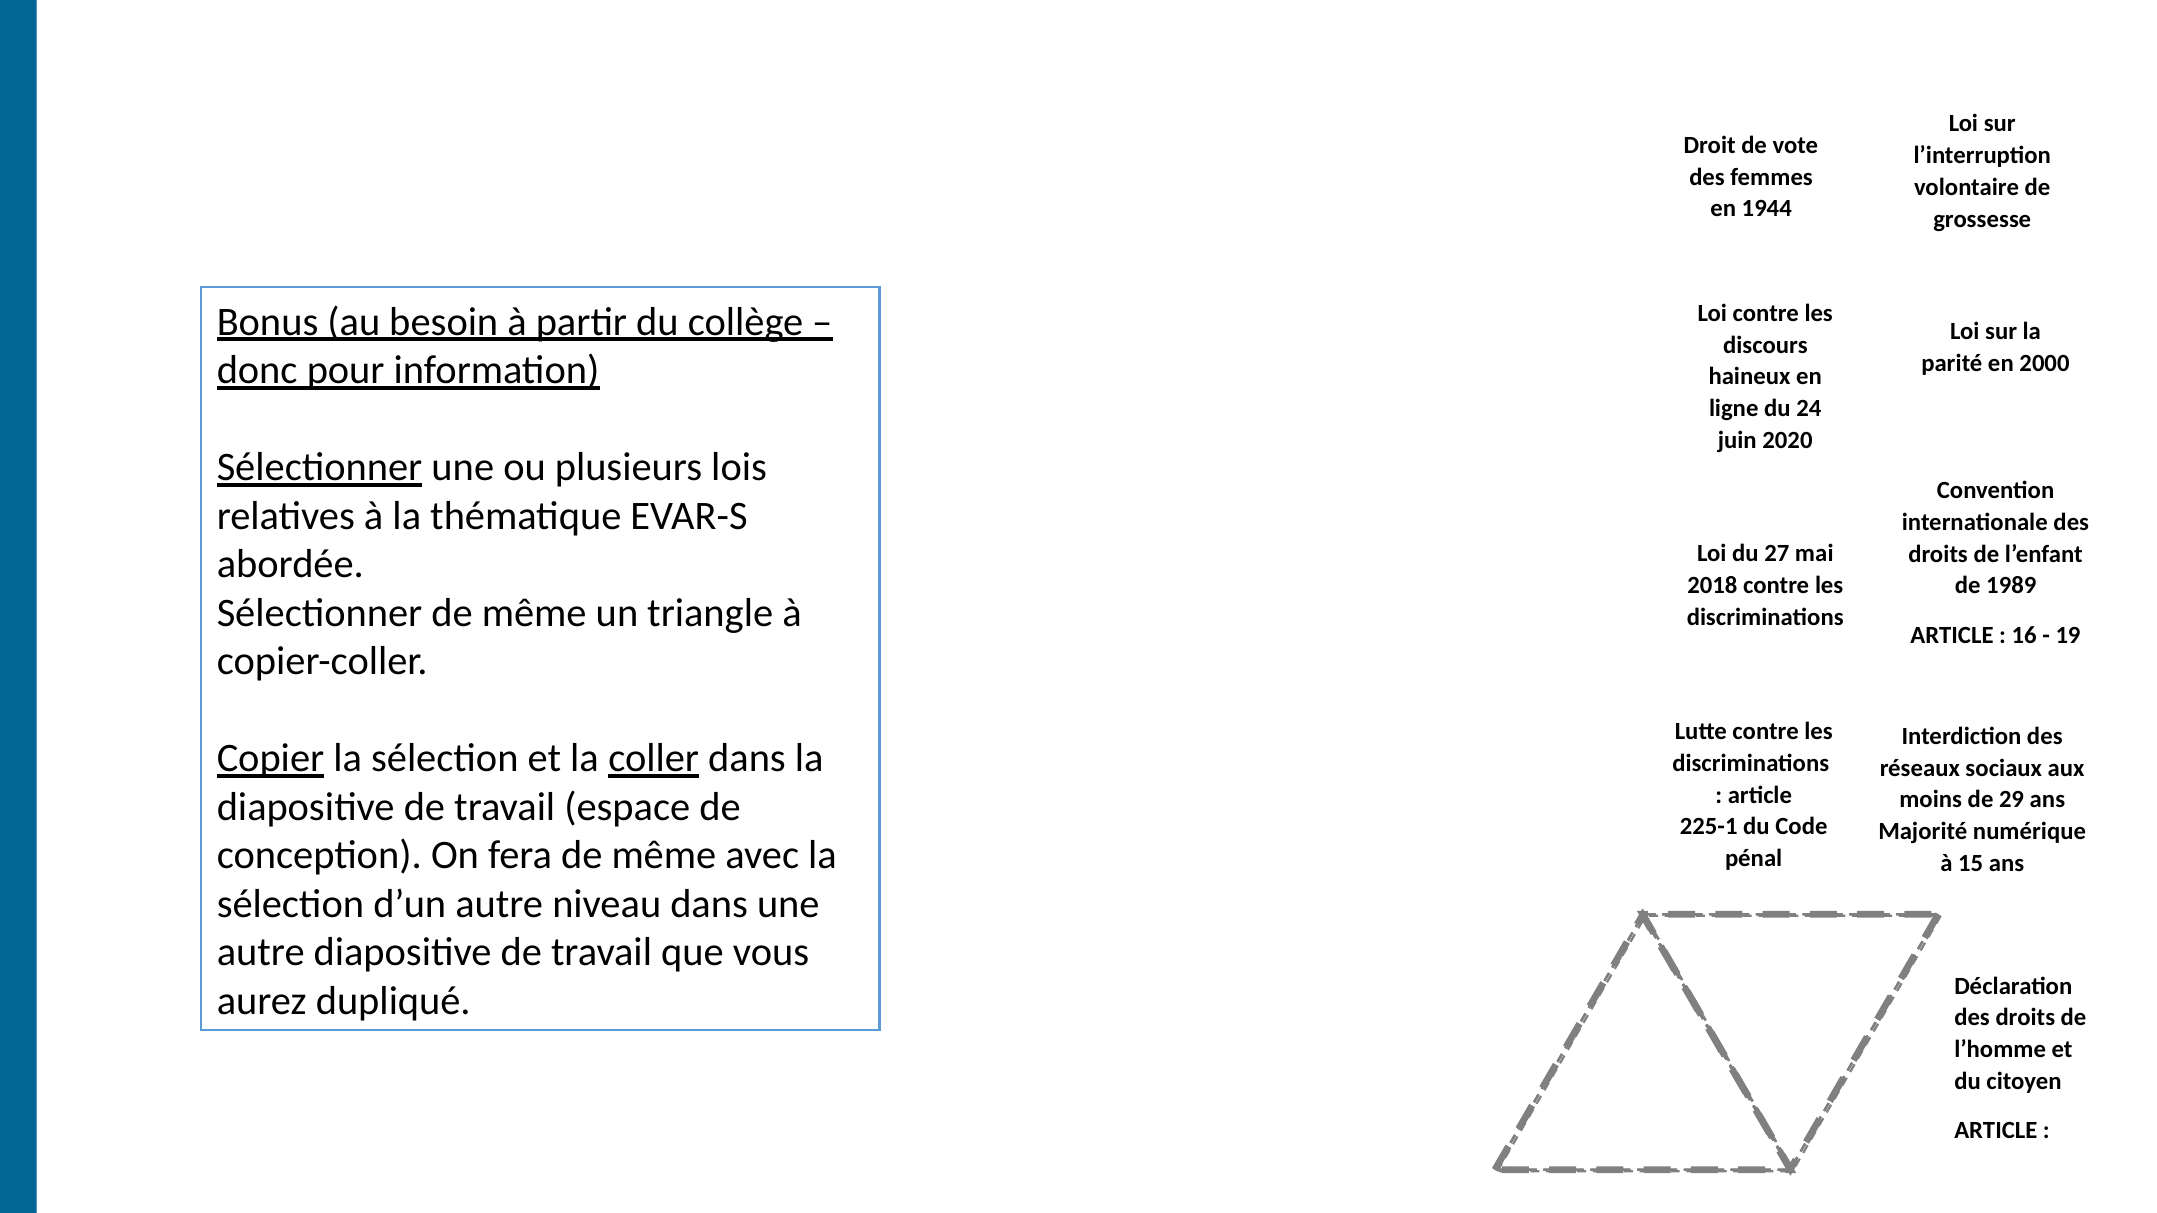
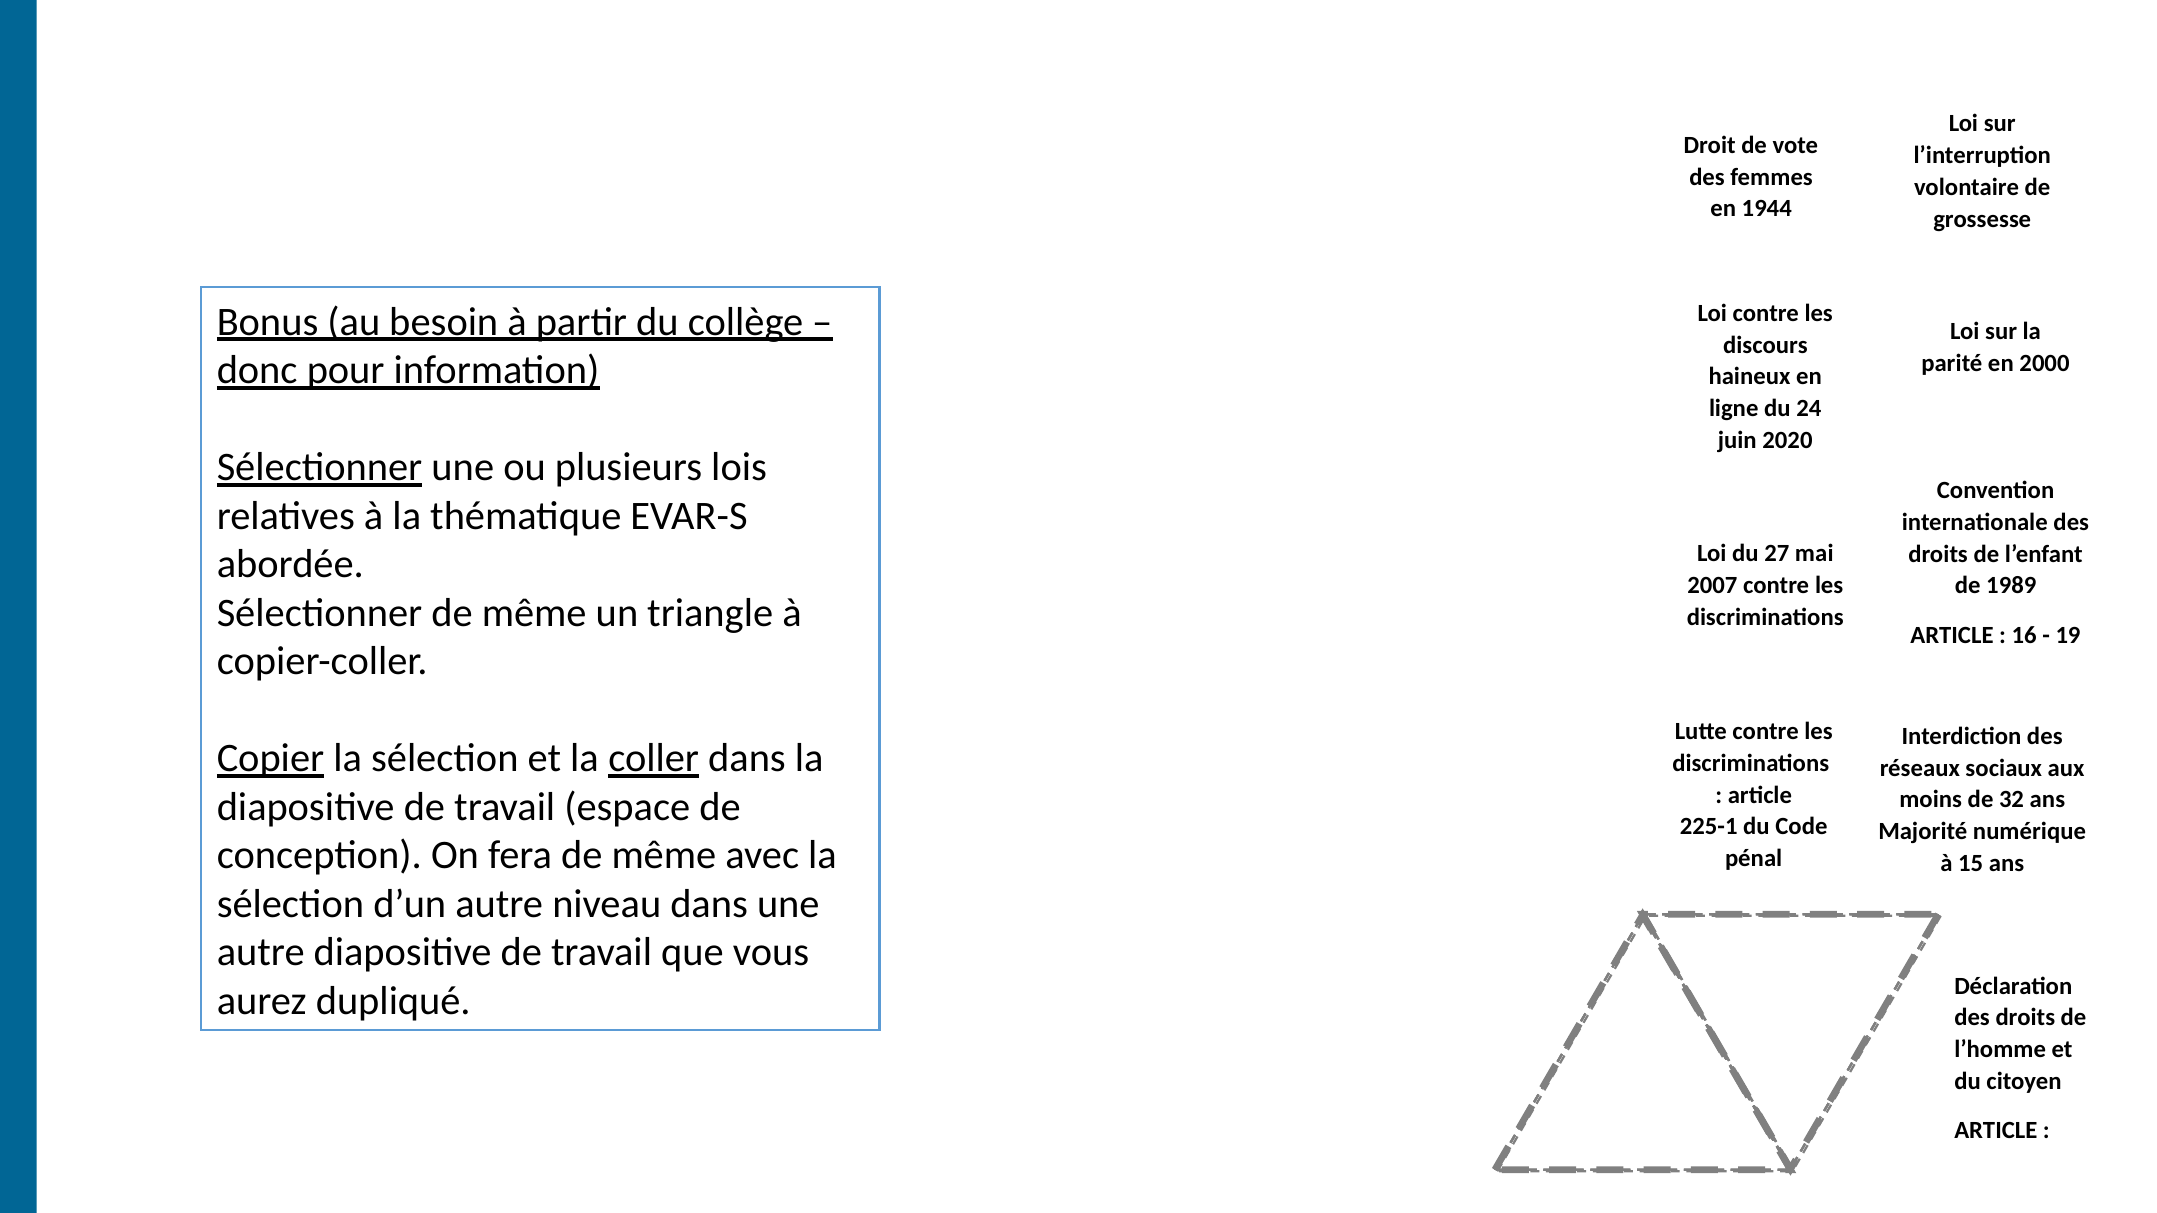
2018: 2018 -> 2007 (1712, 585)
29: 29 -> 32 (2012, 800)
